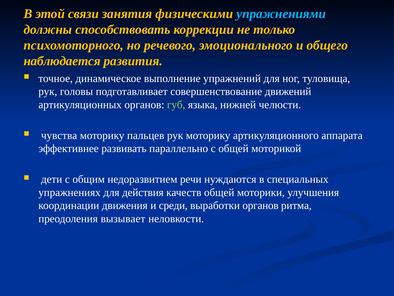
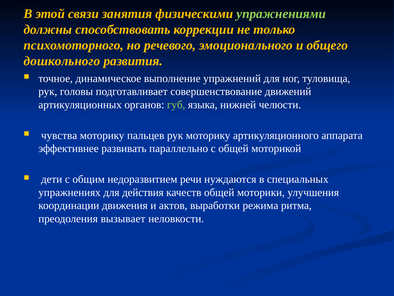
упражнениями colour: light blue -> light green (281, 14)
наблюдается: наблюдается -> дошкольного (62, 61)
среди: среди -> актов (173, 205)
выработки органов: органов -> режима (260, 205)
